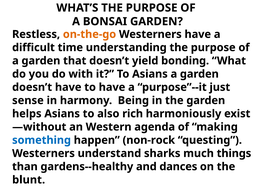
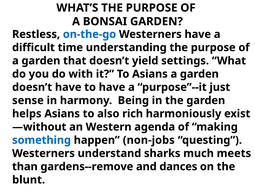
on-the-go colour: orange -> blue (90, 34)
bonding: bonding -> settings (185, 60)
non-rock: non-rock -> non-jobs (149, 140)
things: things -> meets (234, 153)
gardens--healthy: gardens--healthy -> gardens--remove (87, 166)
